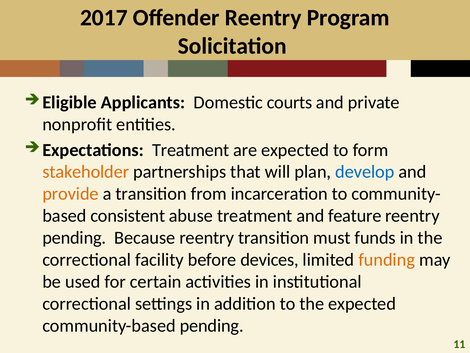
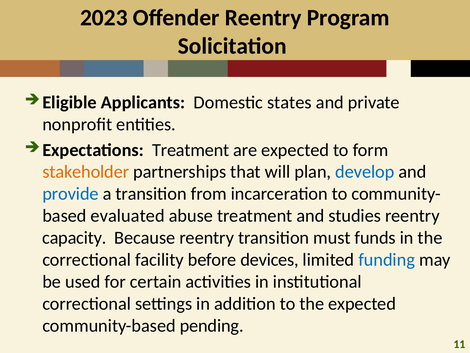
2017: 2017 -> 2023 (104, 18)
courts: courts -> states (289, 102)
provide colour: orange -> blue (71, 194)
consistent: consistent -> evaluated (128, 216)
feature: feature -> studies (355, 216)
pending: pending -> capacity (74, 238)
funding colour: orange -> blue (387, 259)
